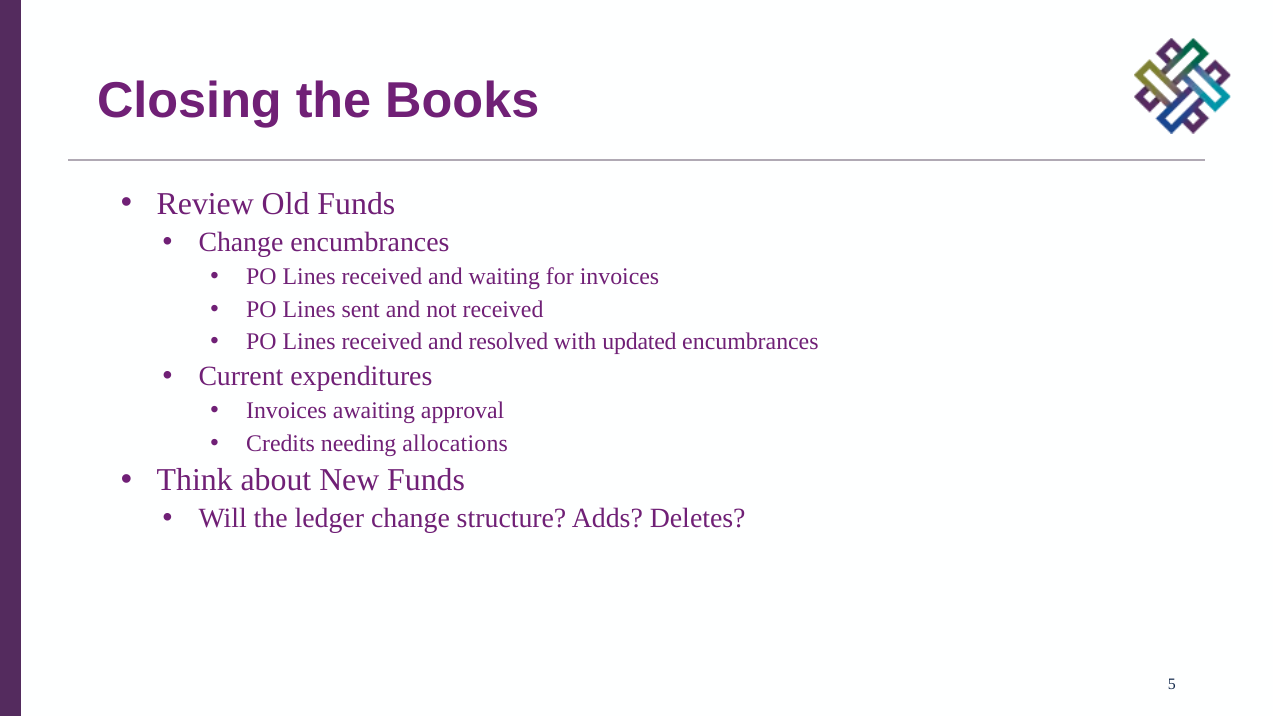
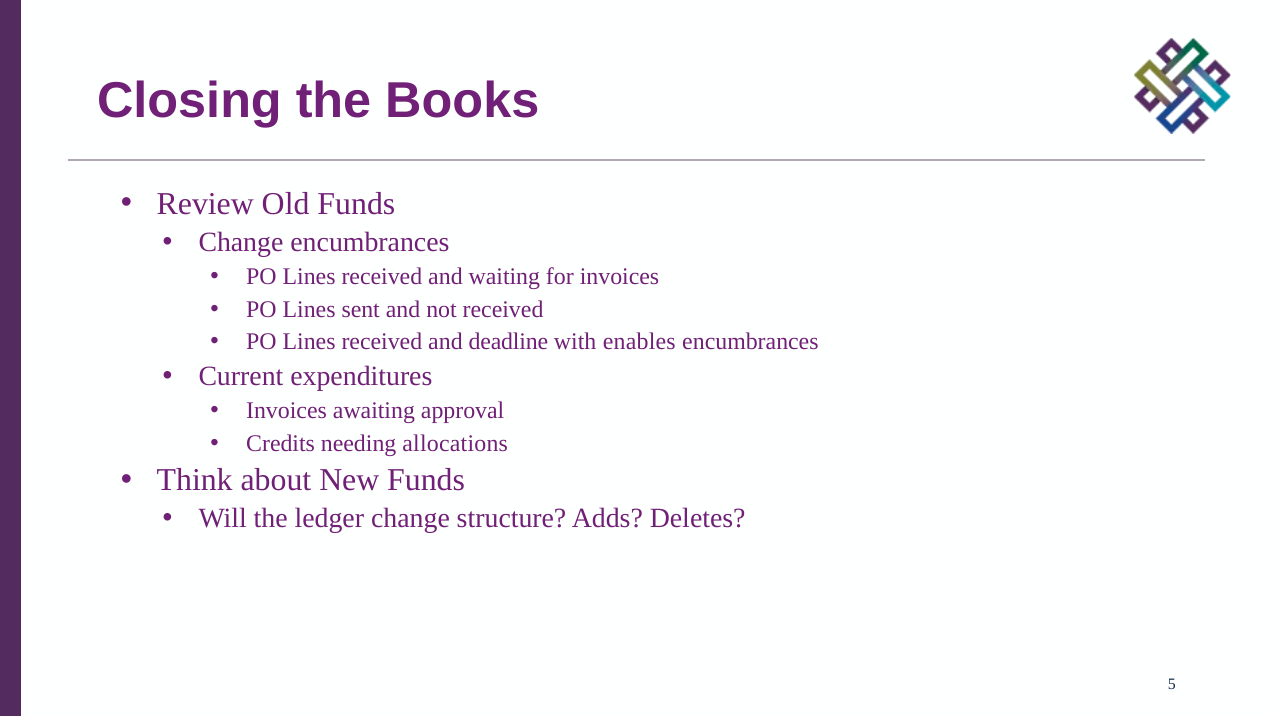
resolved: resolved -> deadline (508, 342)
updated: updated -> enables (639, 342)
